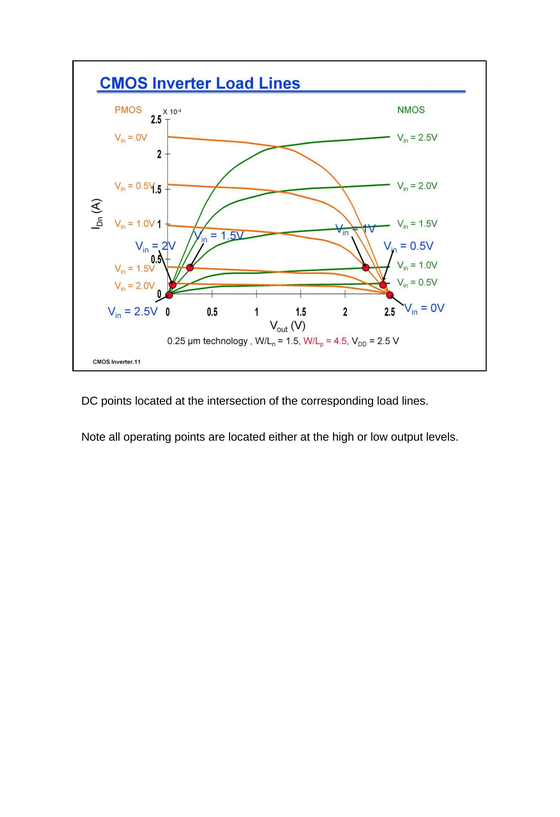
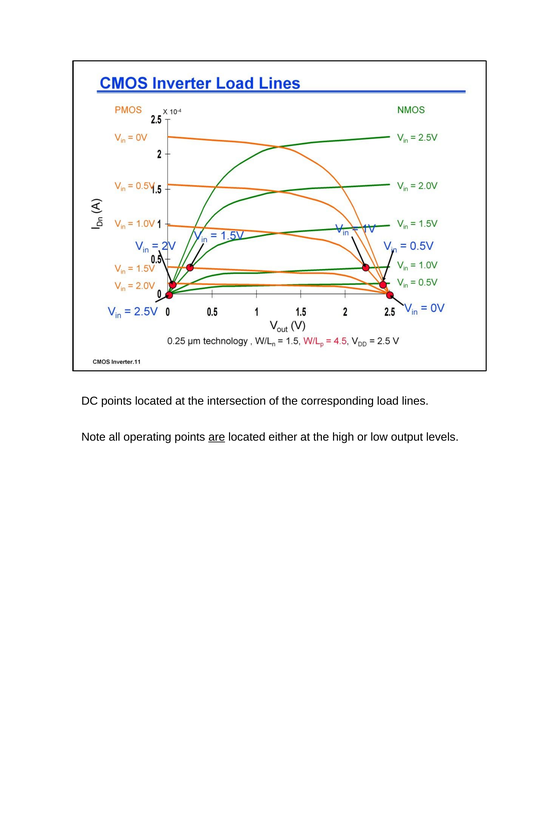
are underline: none -> present (217, 437)
